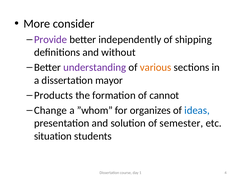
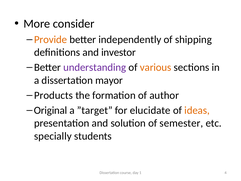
Provide colour: purple -> orange (51, 39)
without: without -> investor (119, 52)
cannot: cannot -> author (164, 95)
Change: Change -> Original (51, 110)
”whom: ”whom -> ”target (95, 110)
organizes: organizes -> elucidate (150, 110)
ideas colour: blue -> orange (197, 110)
situation: situation -> specially (53, 136)
